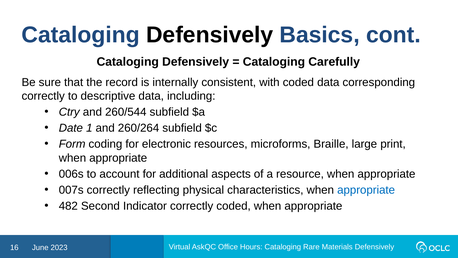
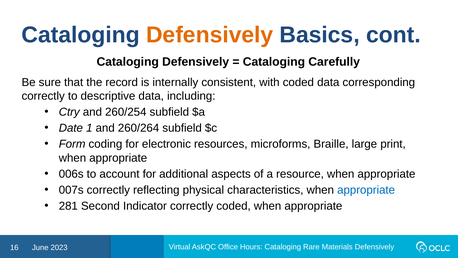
Defensively colour: black -> orange (210, 35)
260/544: 260/544 -> 260/254 (126, 112)
482: 482 -> 281 (68, 206)
